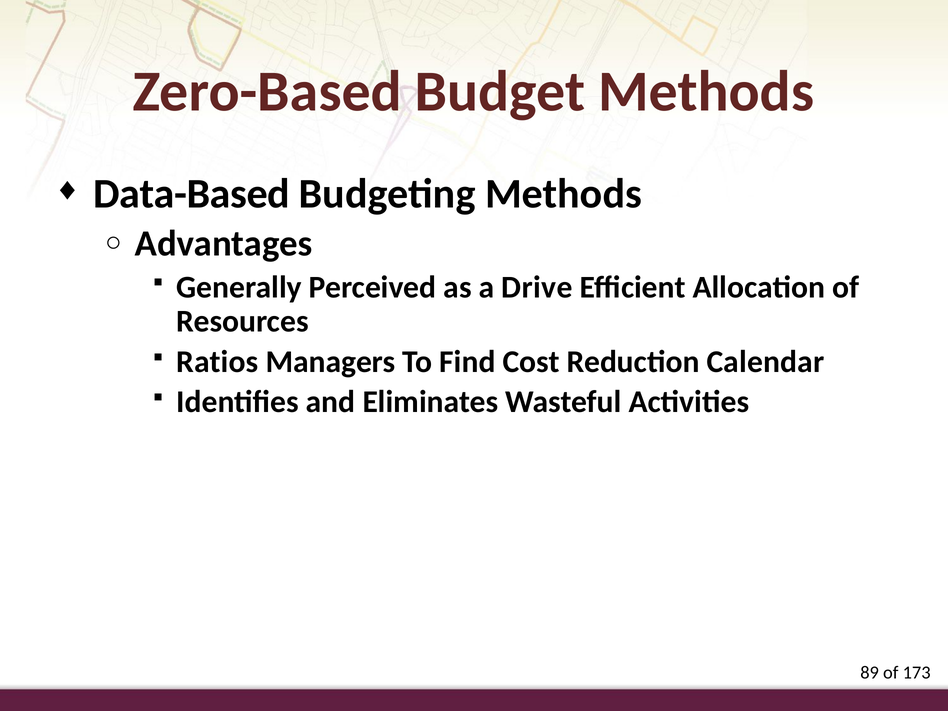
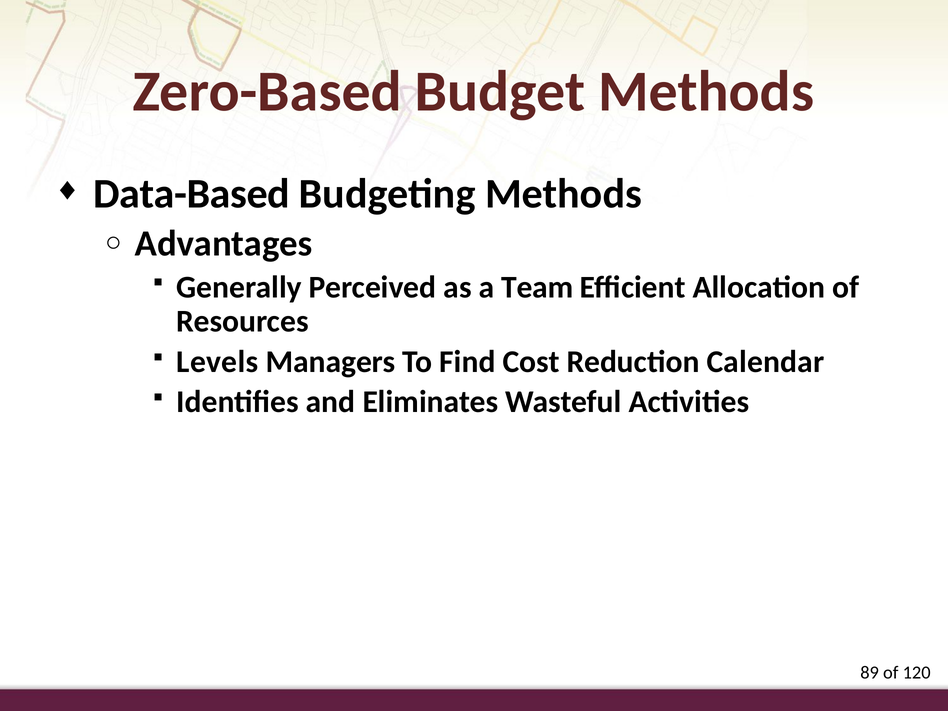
Drive: Drive -> Team (537, 287)
Ratios: Ratios -> Levels (217, 362)
173: 173 -> 120 (917, 673)
